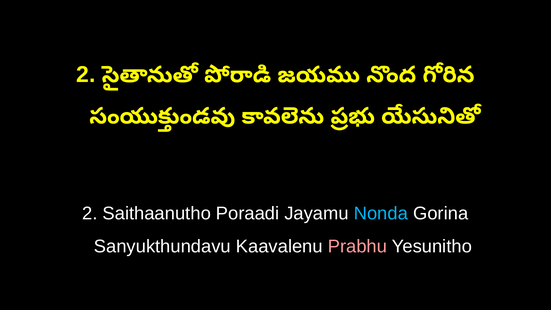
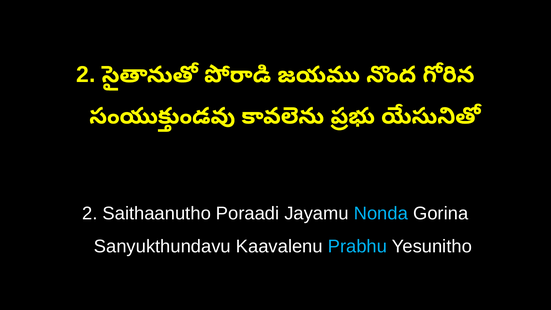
Prabhu colour: pink -> light blue (357, 246)
